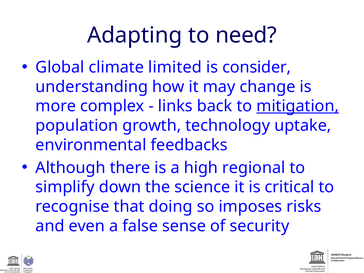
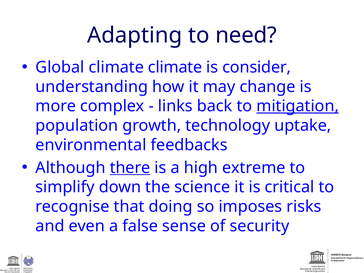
climate limited: limited -> climate (175, 67)
there underline: none -> present (130, 168)
regional: regional -> extreme (254, 168)
